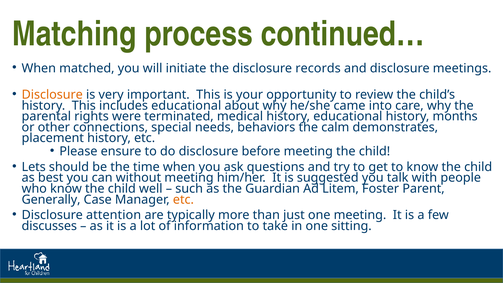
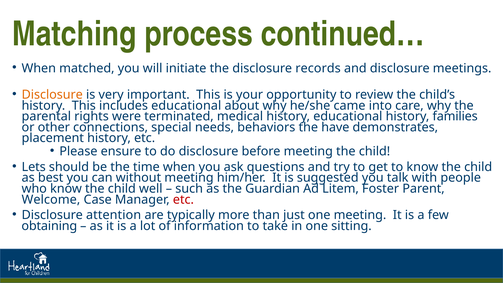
months: months -> families (455, 116)
calm: calm -> have (335, 127)
Generally: Generally -> Welcome (51, 200)
etc colour: orange -> red (183, 200)
discusses: discusses -> obtaining (49, 226)
